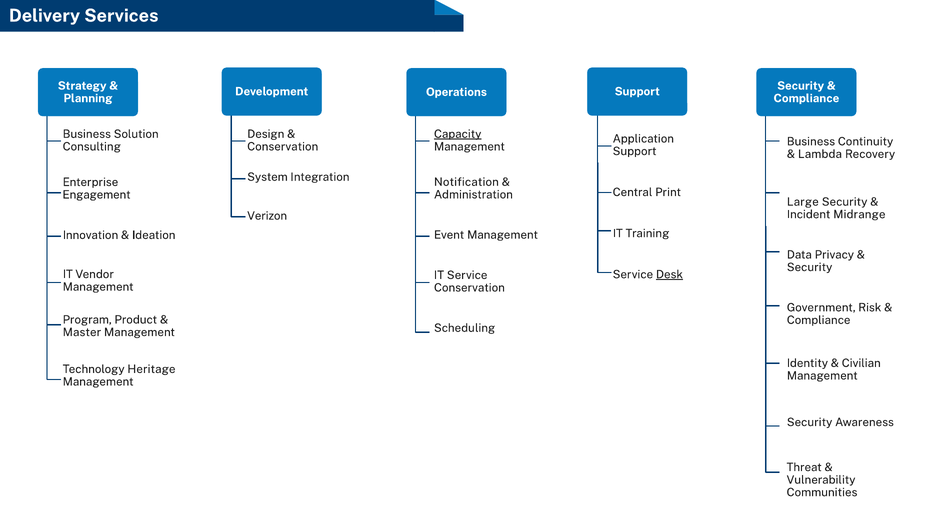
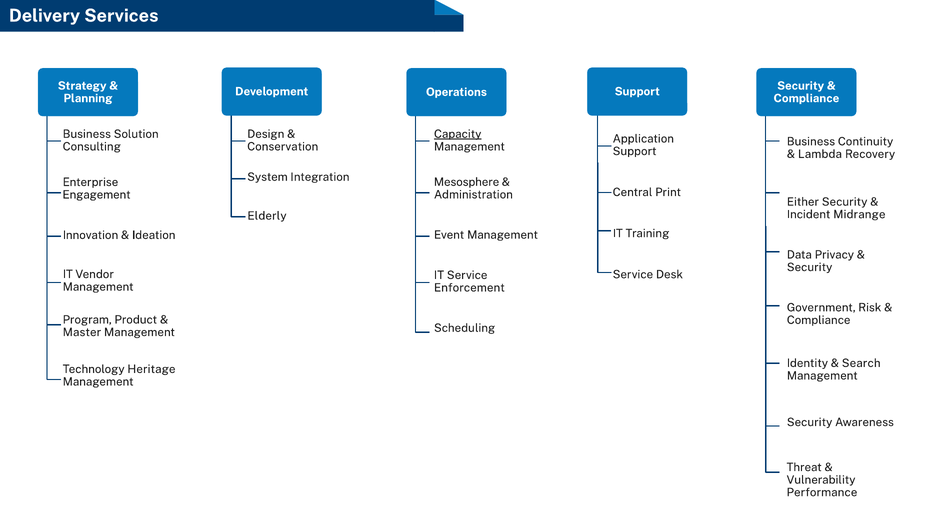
Notification: Notification -> Mesosphere (467, 182)
Large: Large -> Either (803, 202)
Verizon: Verizon -> Elderly (267, 216)
Desk underline: present -> none (669, 275)
Conservation: Conservation -> Enforcement (469, 288)
Civilian: Civilian -> Search (861, 363)
Communities: Communities -> Performance (822, 493)
